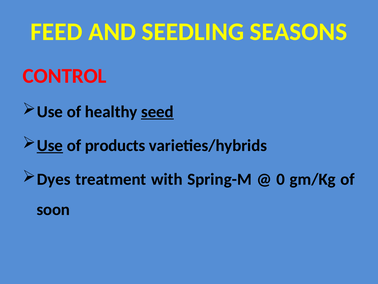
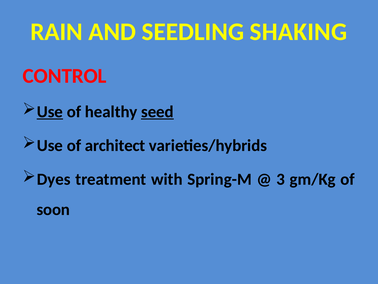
FEED: FEED -> RAIN (57, 32)
SEASONS: SEASONS -> SHAKING (298, 32)
Use underline: none -> present (50, 112)
Use underline: present -> none (50, 145)
products: products -> architect (115, 145)
0: 0 -> 3 (281, 179)
